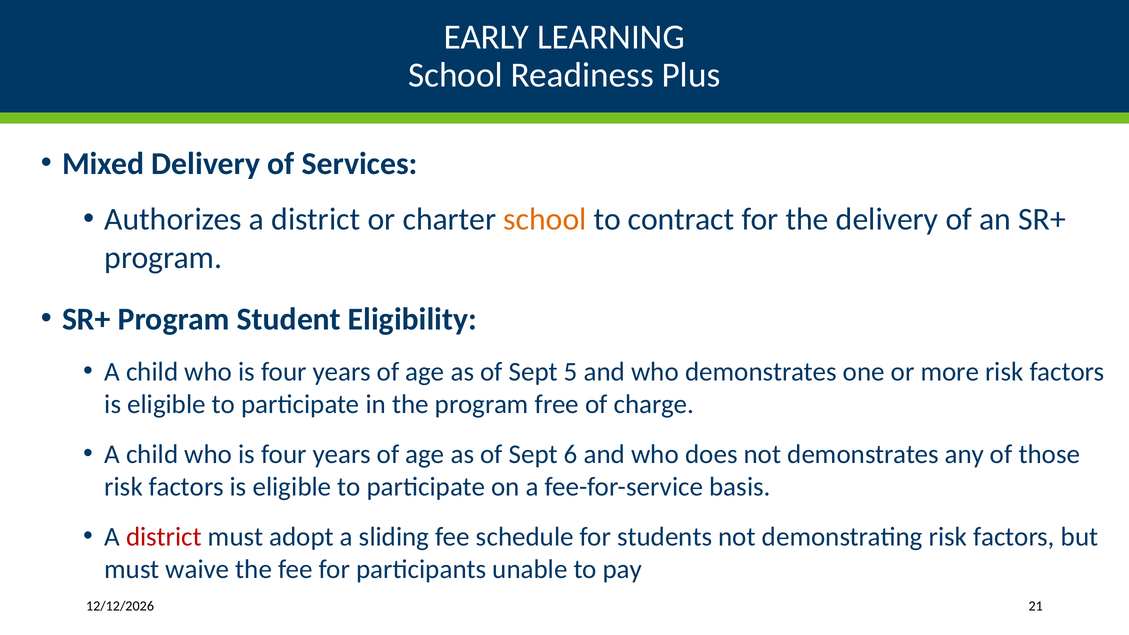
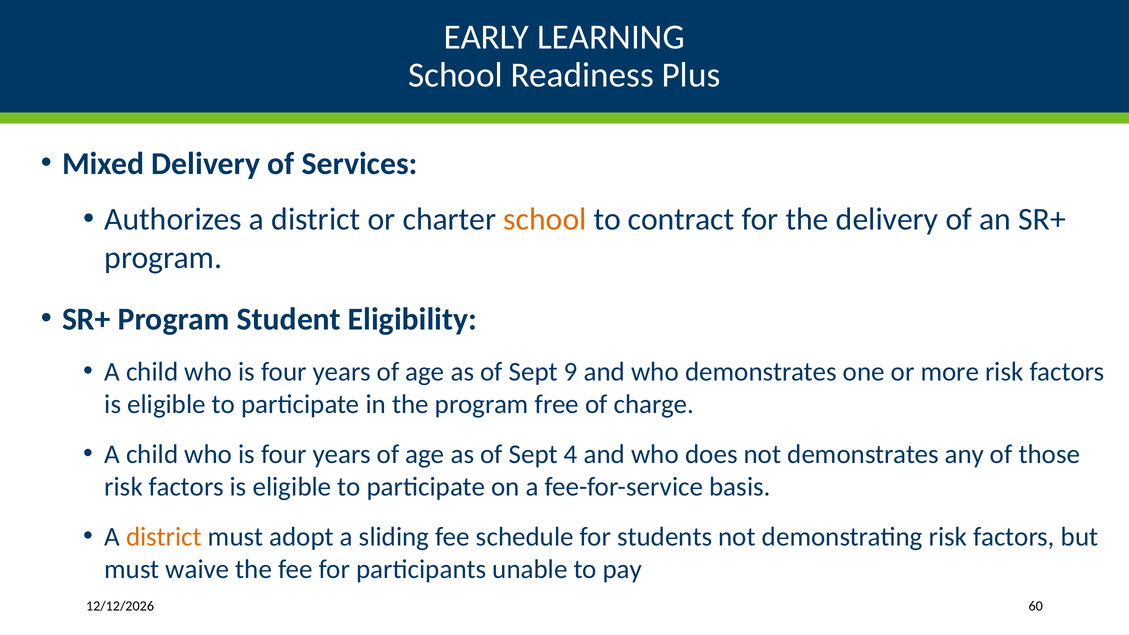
5: 5 -> 9 (571, 372)
6: 6 -> 4 (571, 454)
district colour: red -> orange (164, 537)
21: 21 -> 60 (1036, 606)
